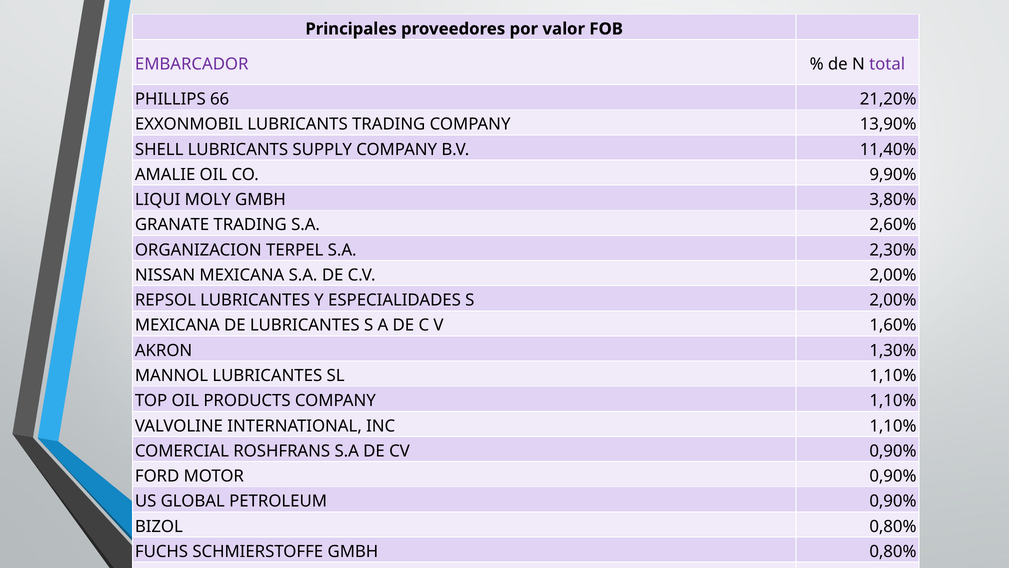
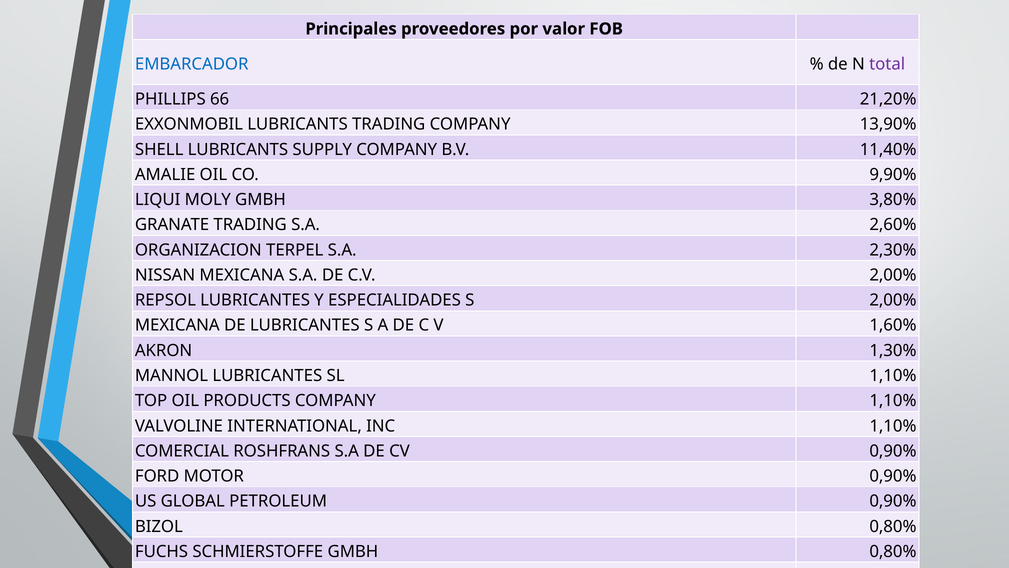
EMBARCADOR colour: purple -> blue (192, 64)
